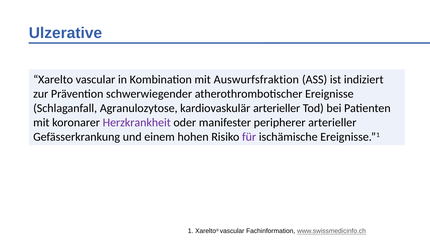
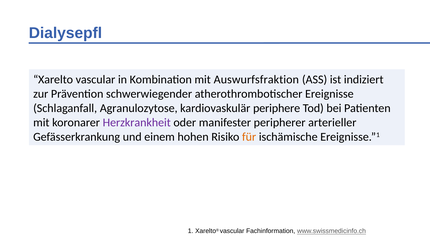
Ulzerative: Ulzerative -> Dialysepfl (65, 33)
kardiovaskulär arterieller: arterieller -> periphere (277, 108)
für colour: purple -> orange (249, 137)
